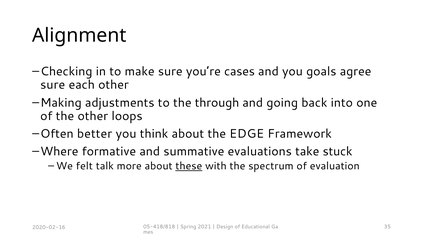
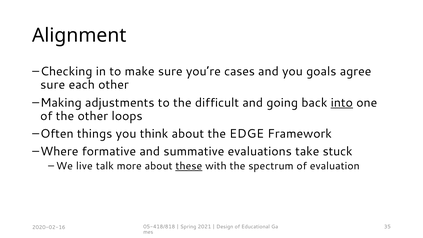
through: through -> difficult (217, 103)
into underline: none -> present (342, 103)
better: better -> things (95, 134)
felt: felt -> live (84, 166)
